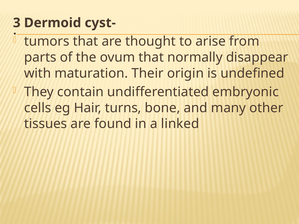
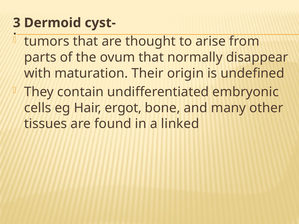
turns: turns -> ergot (123, 108)
